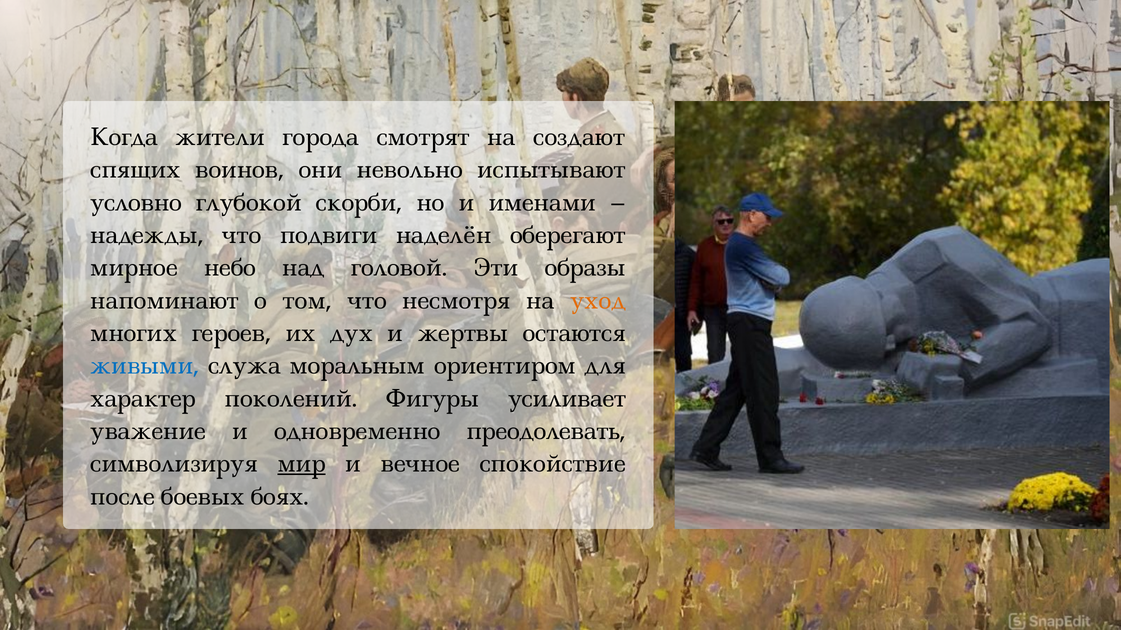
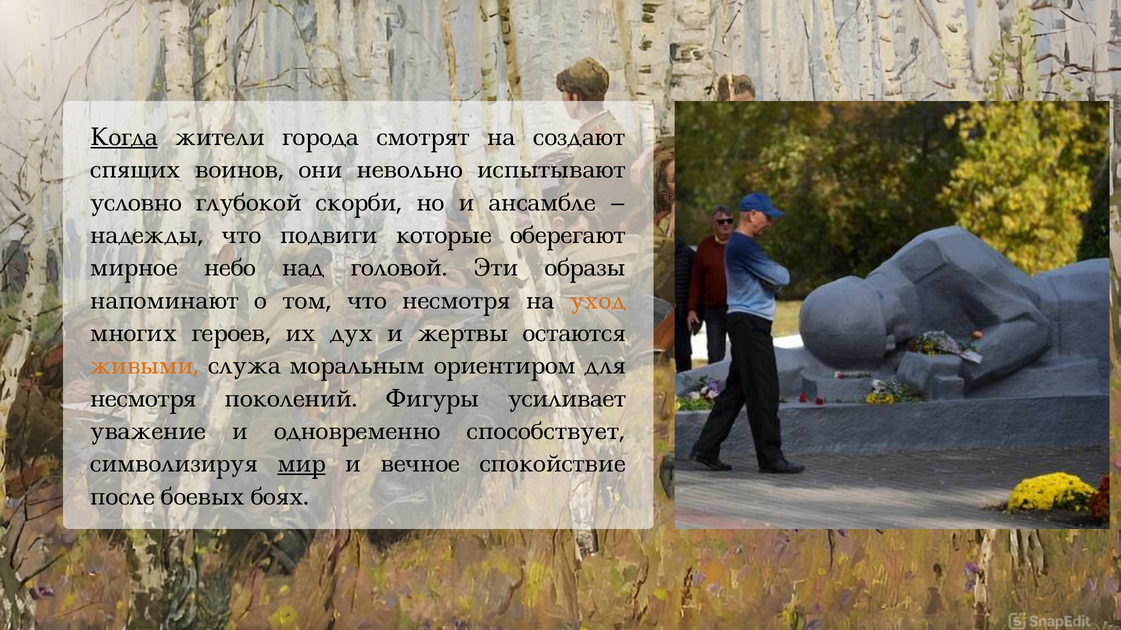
Когда underline: none -> present (124, 138)
именами: именами -> ансамбле (542, 203)
наделён: наделён -> которые (444, 236)
живыми colour: blue -> orange (145, 367)
характер: характер -> несмотря (143, 399)
преодолевать: преодолевать -> способствует (546, 432)
